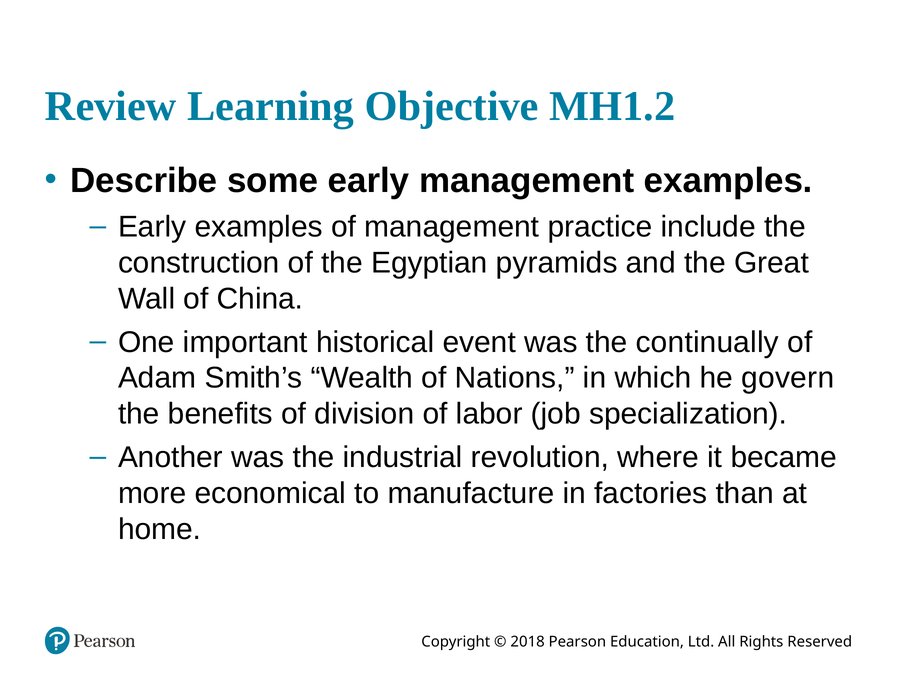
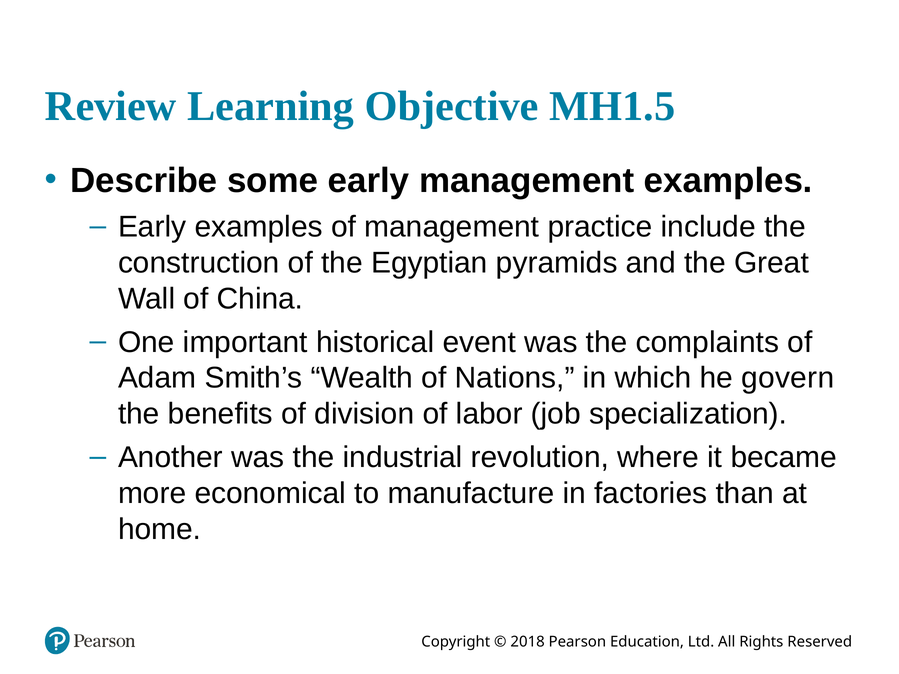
MH1.2: MH1.2 -> MH1.5 (612, 107)
continually: continually -> complaints (707, 342)
